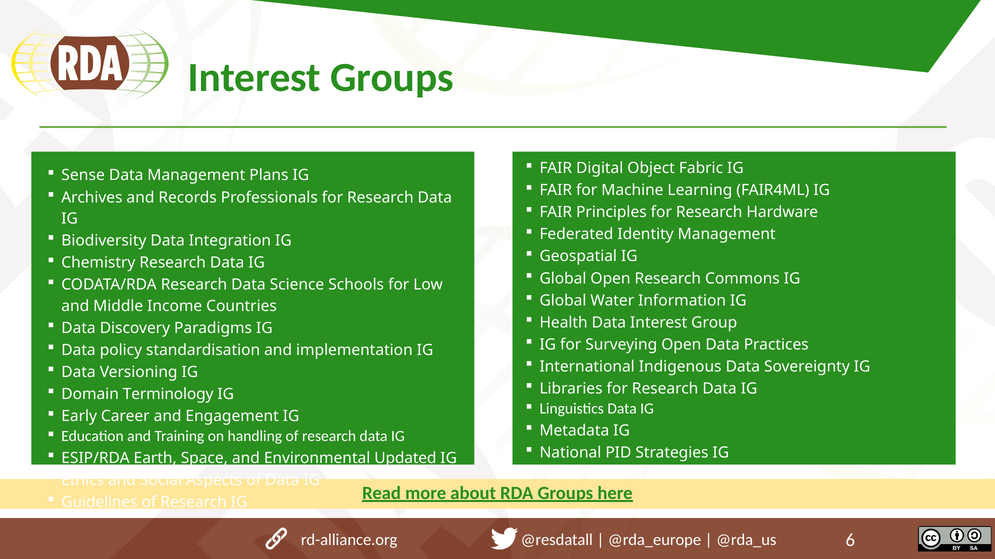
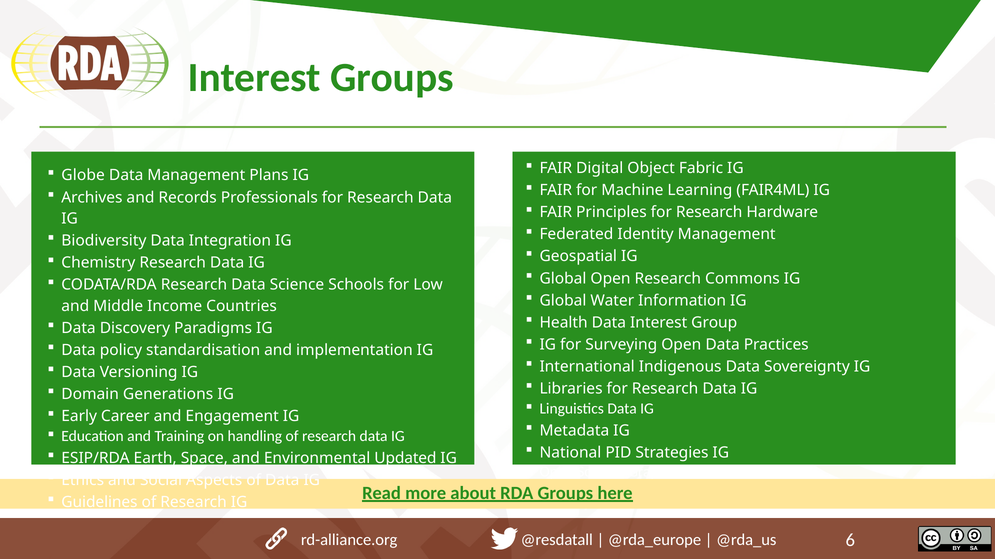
Sense: Sense -> Globe (83, 176)
Terminology: Terminology -> Generations (168, 395)
